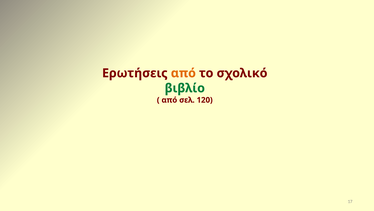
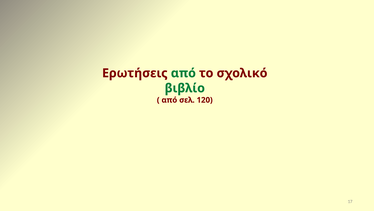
από colour: orange -> green (183, 73)
